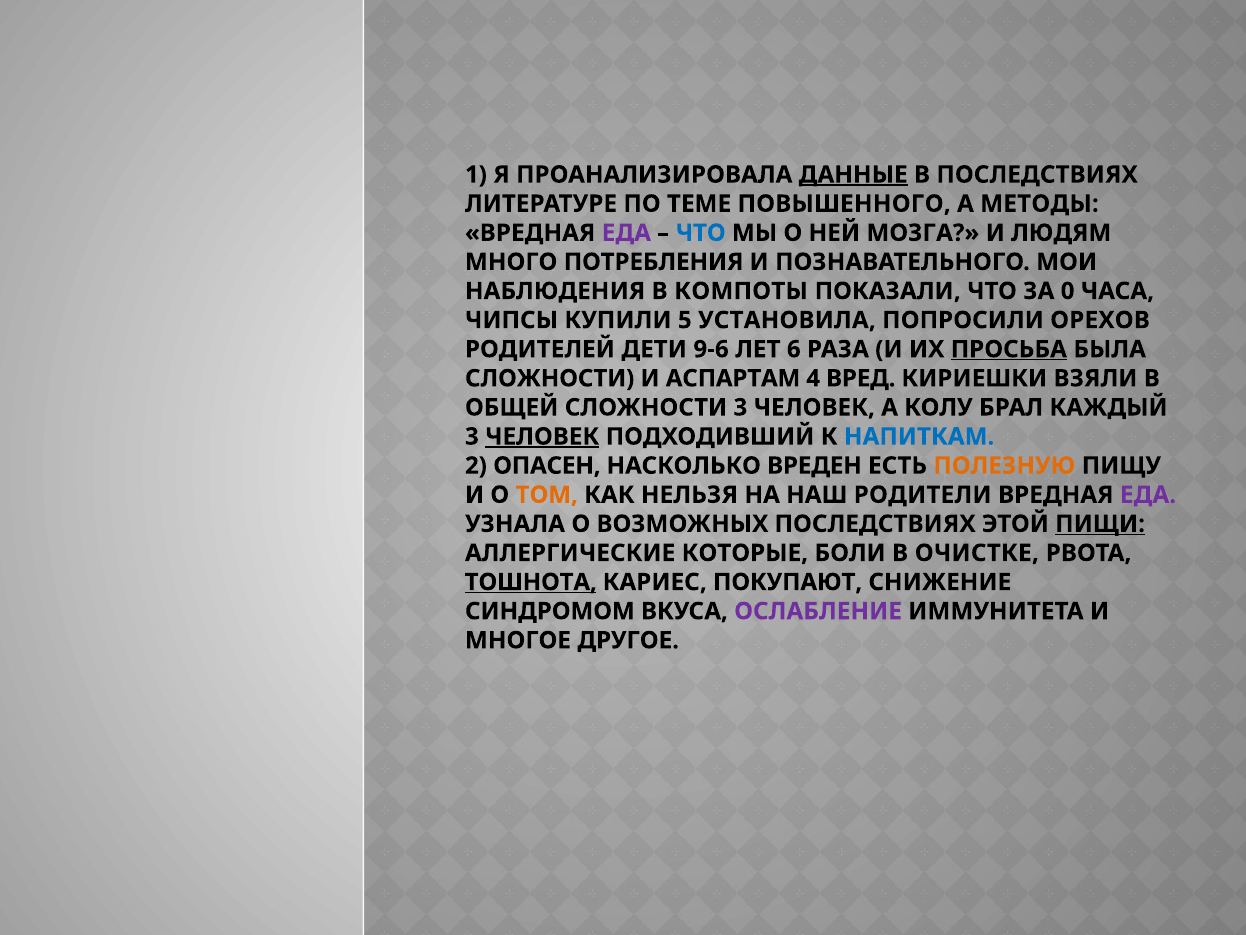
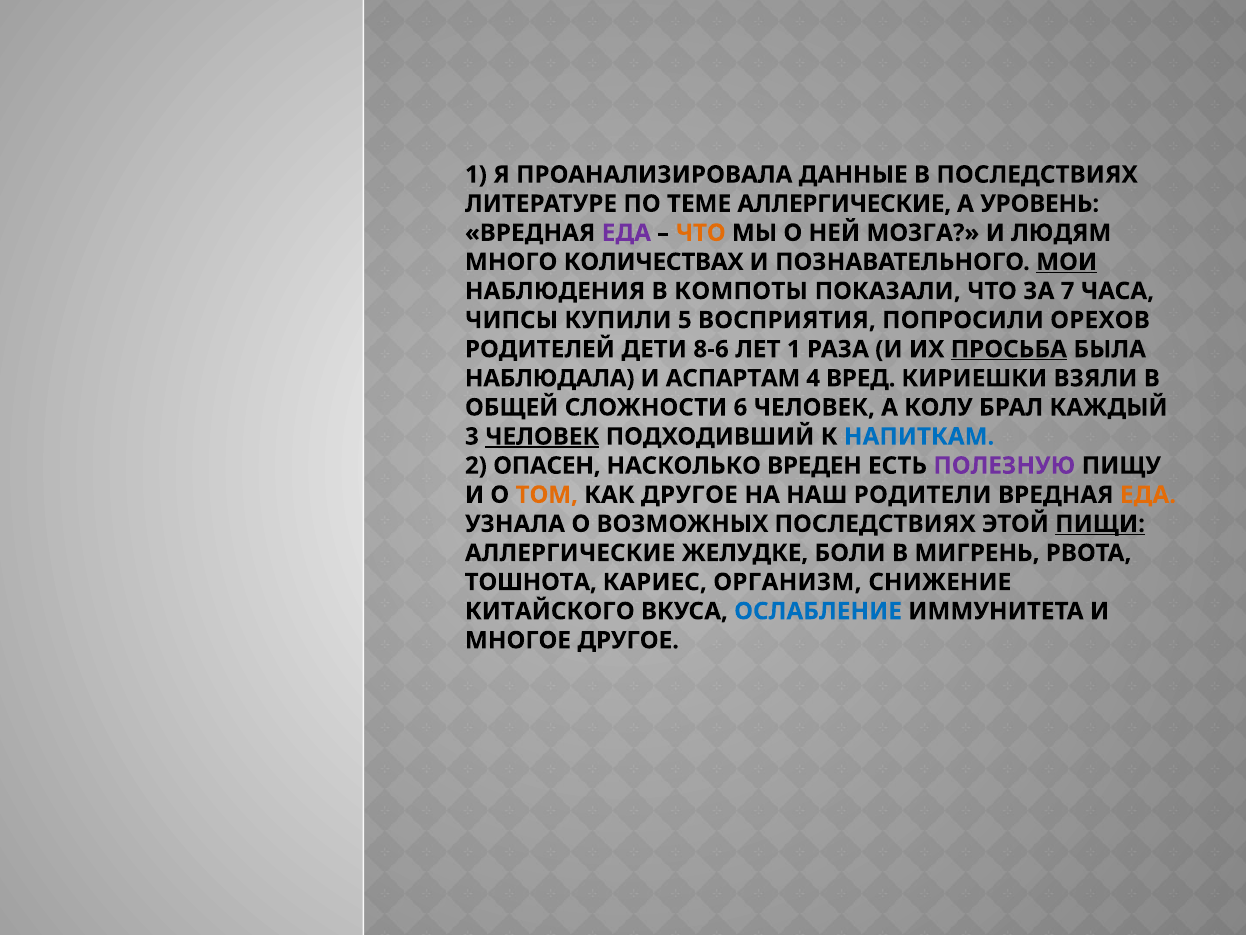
ДАННЫЕ underline: present -> none (853, 175)
ТЕМЕ ПОВЫШЕННОГО: ПОВЫШЕННОГО -> АЛЛЕРГИЧЕСКИЕ (844, 204)
МЕТОДЫ: МЕТОДЫ -> УРОВЕНЬ (1040, 204)
ЧТО colour: blue -> orange (701, 233)
ПОТРЕБЛЕНИЯ: ПОТРЕБЛЕНИЯ -> КОЛИЧЕСТВАХ (654, 262)
МОИ underline: none -> present (1067, 262)
0: 0 -> 7 (1068, 291)
УСТАНОВИЛА: УСТАНОВИЛА -> ВОСПРИЯТИЯ (787, 320)
9-6: 9-6 -> 8-6 (711, 349)
ЛЕТ 6: 6 -> 1 (794, 349)
СЛОЖНОСТИ: СЛОЖНОСТИ -> НАБЛЮДАЛА (550, 378)
СЛОЖНОСТИ 3: 3 -> 6 (740, 407)
ПОЛЕЗНУЮ colour: orange -> purple (1004, 465)
КАК НЕЛЬЗЯ: НЕЛЬЗЯ -> ДРУГОЕ (689, 495)
ЕДА colour: purple -> orange (1148, 495)
КОТОРЫЕ: КОТОРЫЕ -> ЖЕЛУДКЕ (745, 553)
ОЧИСТКЕ: ОЧИСТКЕ -> МИГРЕНЬ (977, 553)
ТОШНОТА underline: present -> none (531, 582)
ПОКУПАЮТ: ПОКУПАЮТ -> ОРГАНИЗМ (787, 582)
СИНДРОМОМ: СИНДРОМОМ -> КИТАЙСКОГО (550, 611)
ОСЛАБЛЕНИЕ colour: purple -> blue (818, 611)
